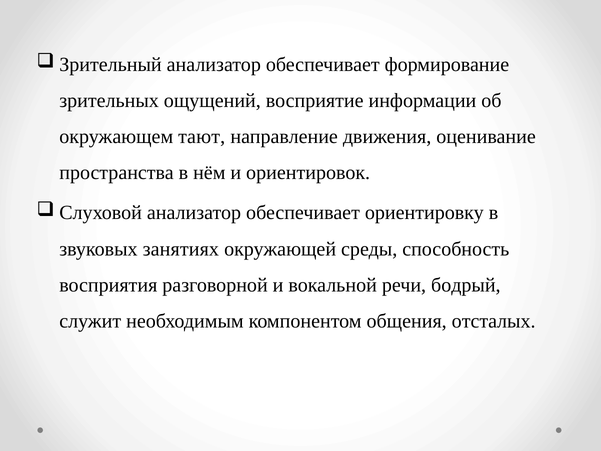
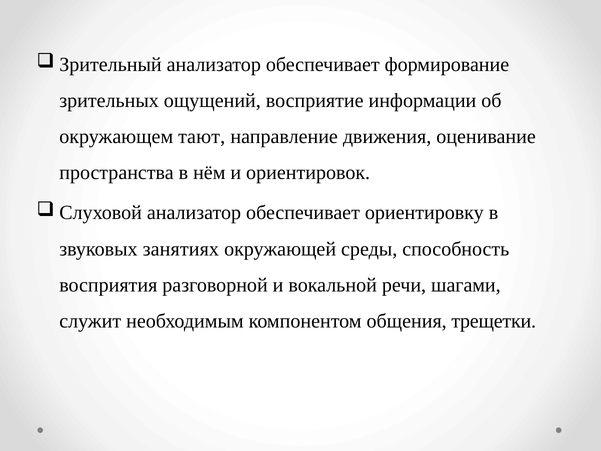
бодрый: бодрый -> шагами (466, 285)
отсталых: отсталых -> трещетки (494, 321)
